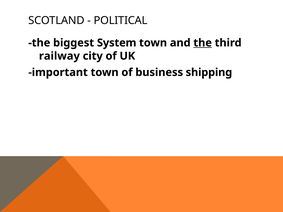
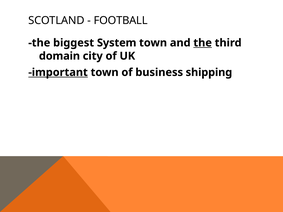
POLITICAL: POLITICAL -> FOOTBALL (121, 21)
railway: railway -> domain (59, 56)
important underline: none -> present (58, 72)
